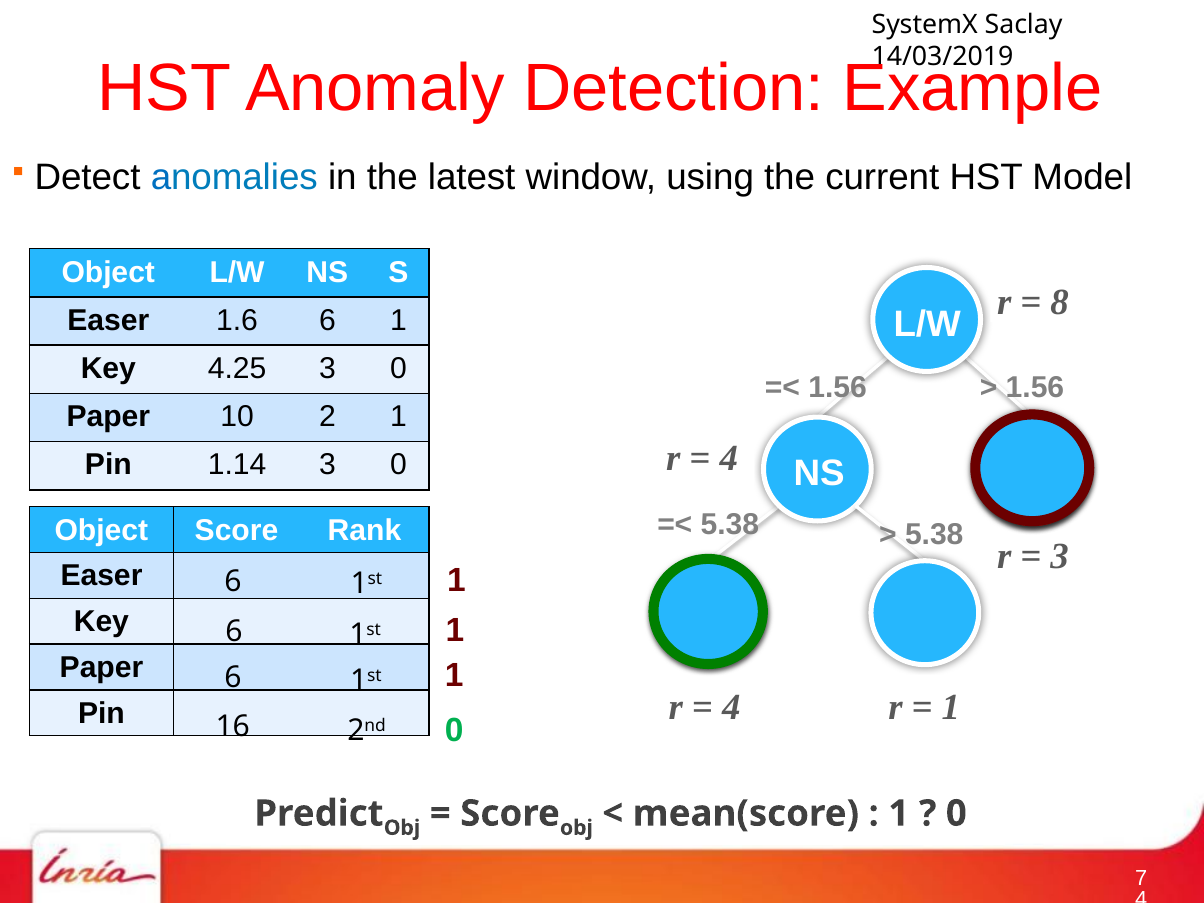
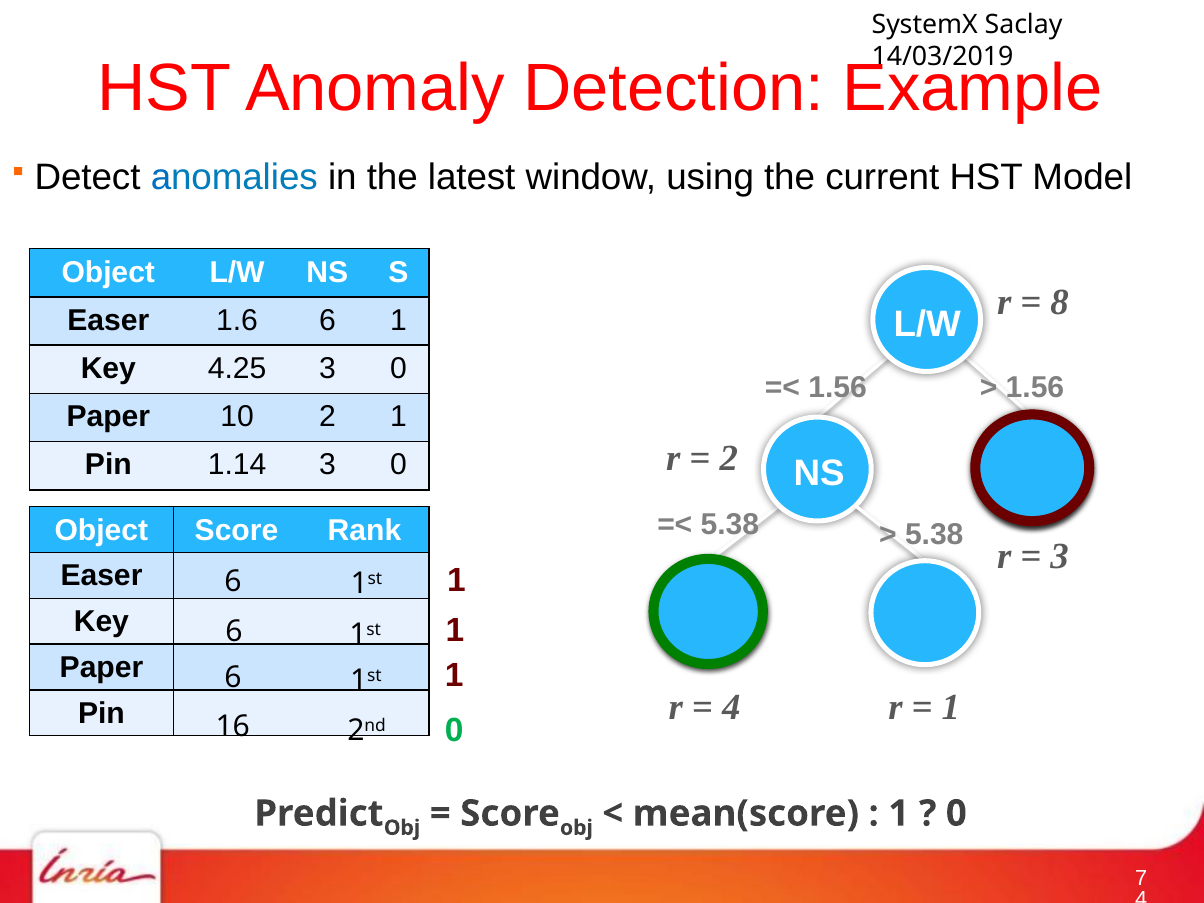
4: 4 -> 2 (729, 459)
